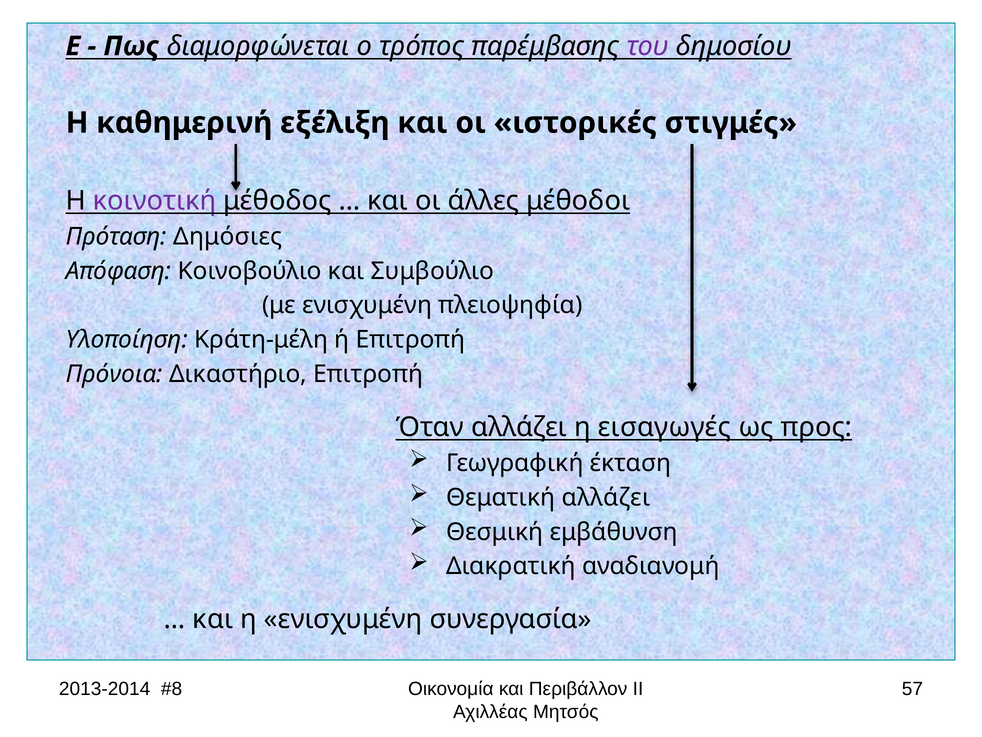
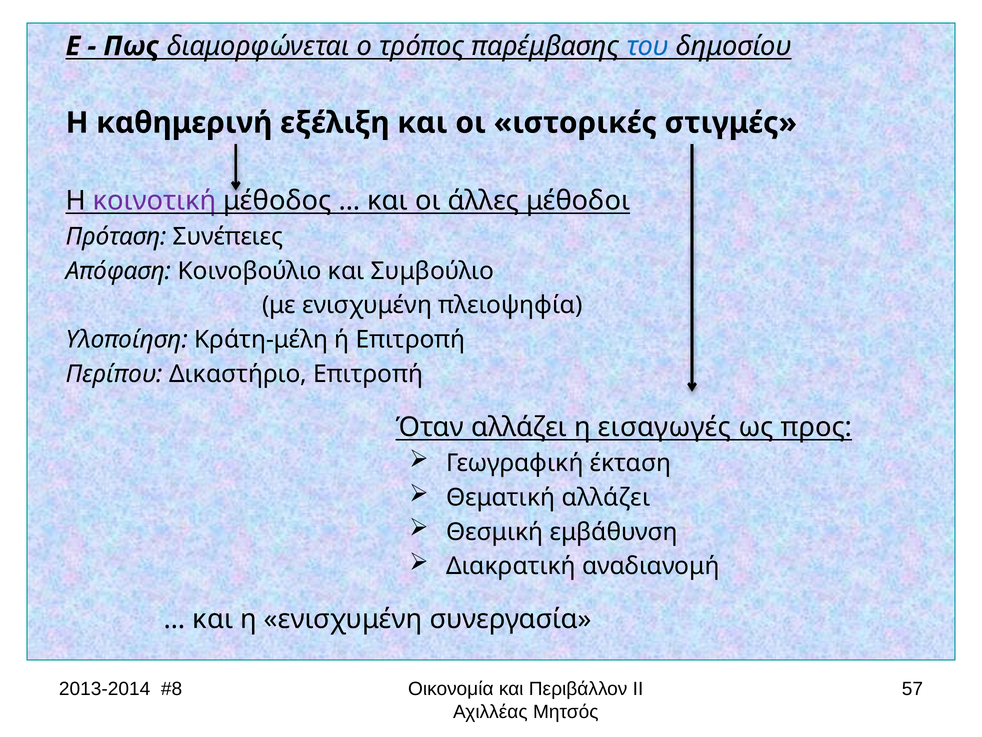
του colour: purple -> blue (648, 46)
Δημόσιες: Δημόσιες -> Συνέπειες (228, 236)
Πρόνοια: Πρόνοια -> Περίπου (114, 374)
